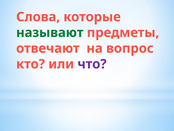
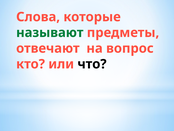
что colour: purple -> black (92, 64)
